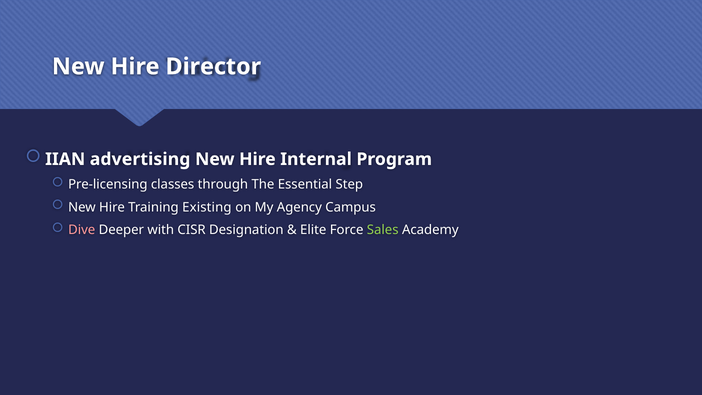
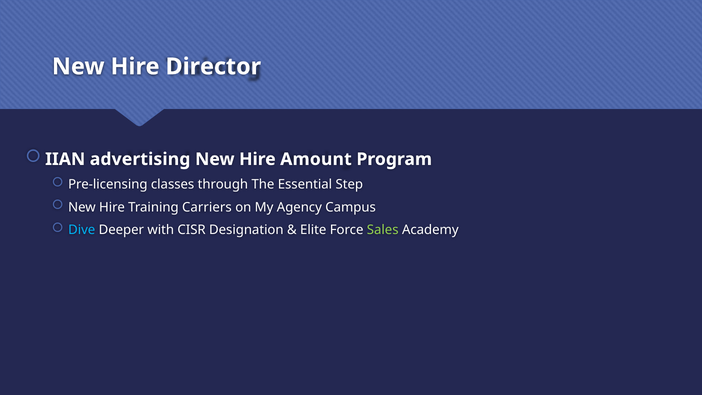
Internal: Internal -> Amount (316, 159)
Existing: Existing -> Carriers (207, 207)
Dive colour: pink -> light blue (82, 230)
